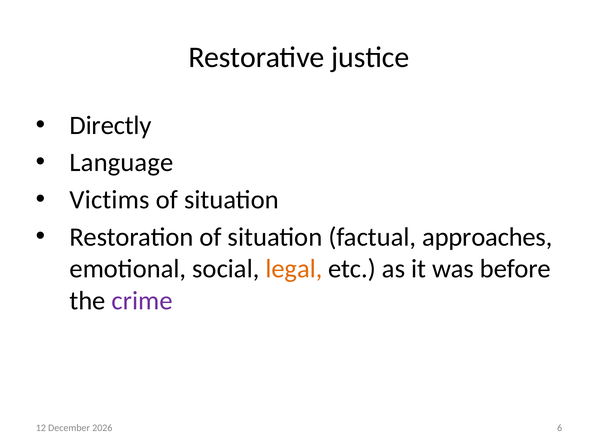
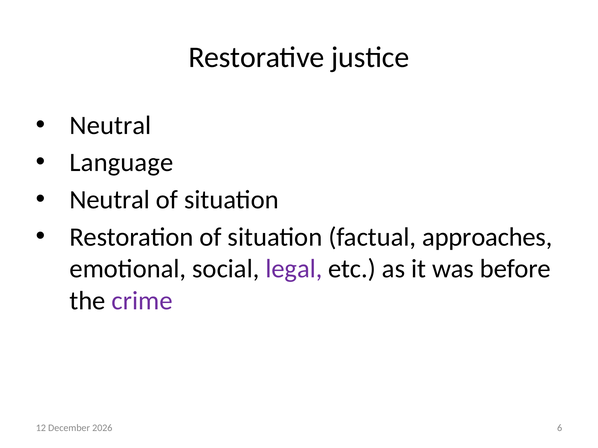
Directly: Directly -> Neutral (110, 125)
Victims: Victims -> Neutral (110, 200)
legal colour: orange -> purple (294, 269)
